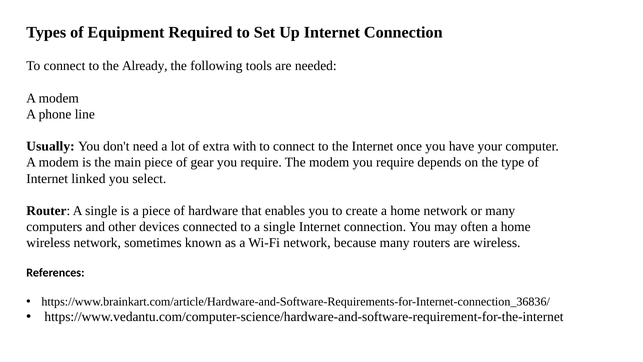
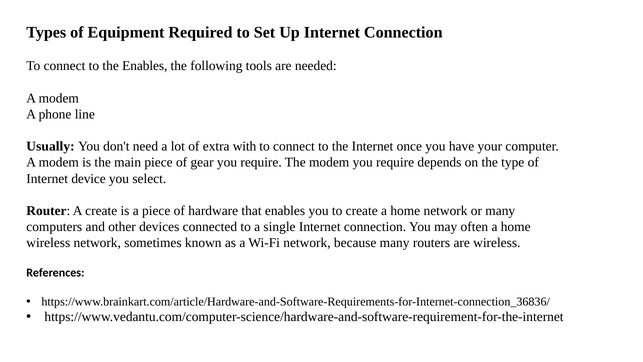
the Already: Already -> Enables (145, 66)
linked: linked -> device (89, 179)
Router A single: single -> create (101, 211)
